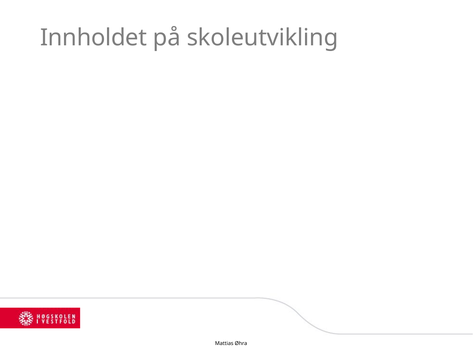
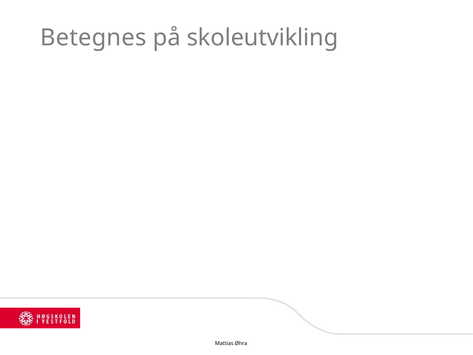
Innholdet: Innholdet -> Betegnes (93, 38)
